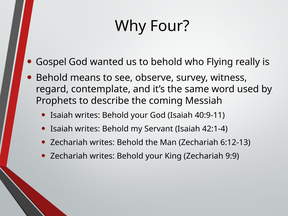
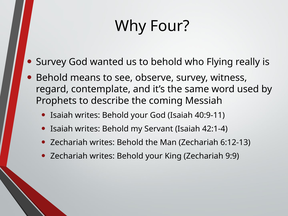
Gospel: Gospel -> Survey (51, 62)
